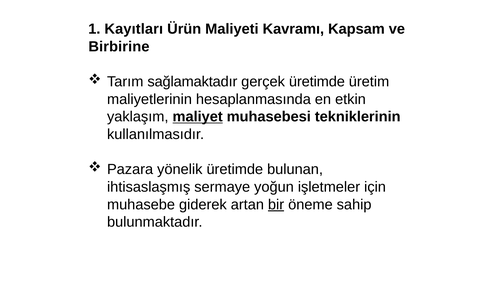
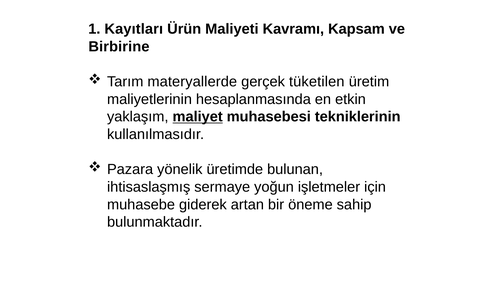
sağlamaktadır: sağlamaktadır -> materyallerde (192, 81)
gerçek üretimde: üretimde -> tüketilen (317, 81)
bir underline: present -> none (276, 204)
